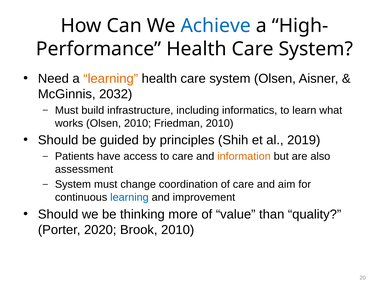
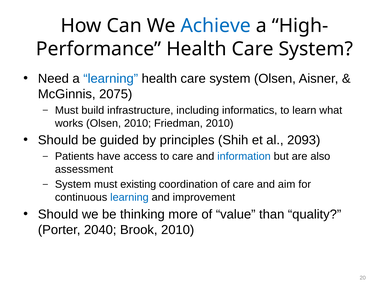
learning colour: orange -> blue (111, 79)
2032: 2032 -> 2075 (116, 94)
2019: 2019 -> 2093 (304, 141)
information colour: orange -> blue (244, 157)
change: change -> existing (138, 185)
2020: 2020 -> 2040 (100, 230)
